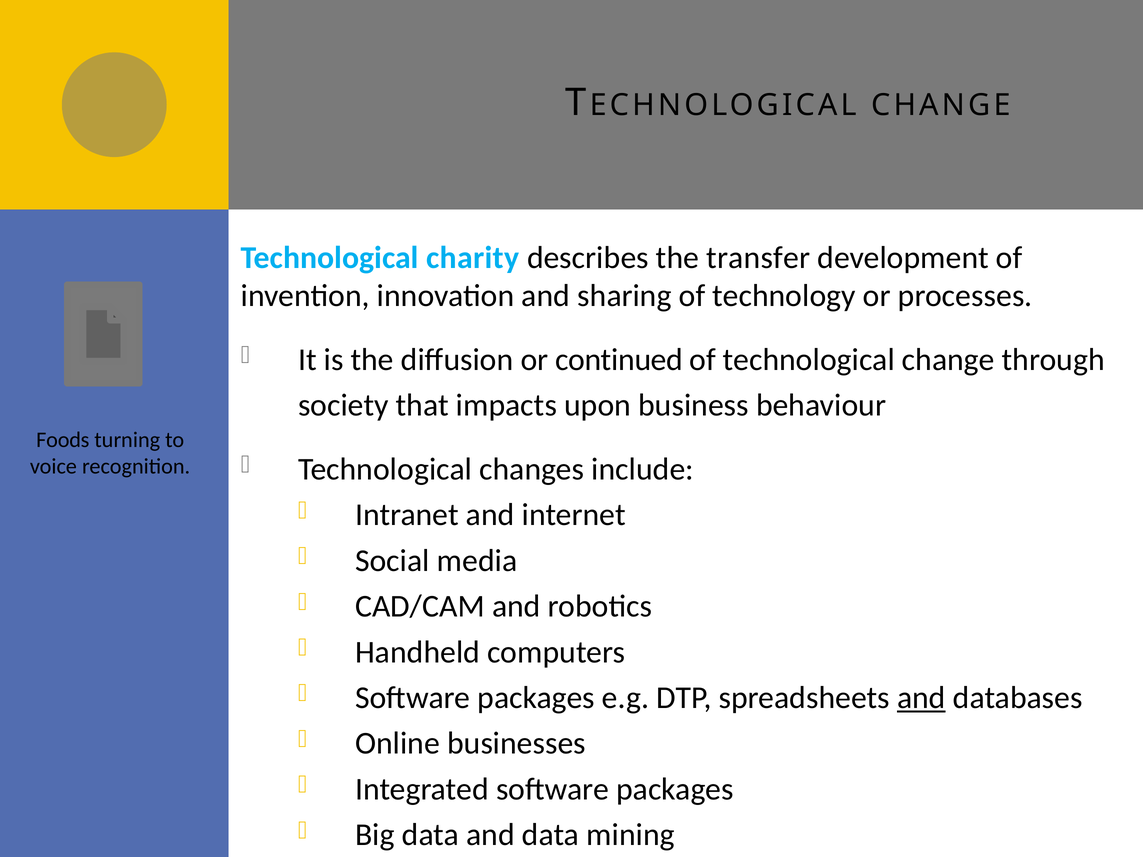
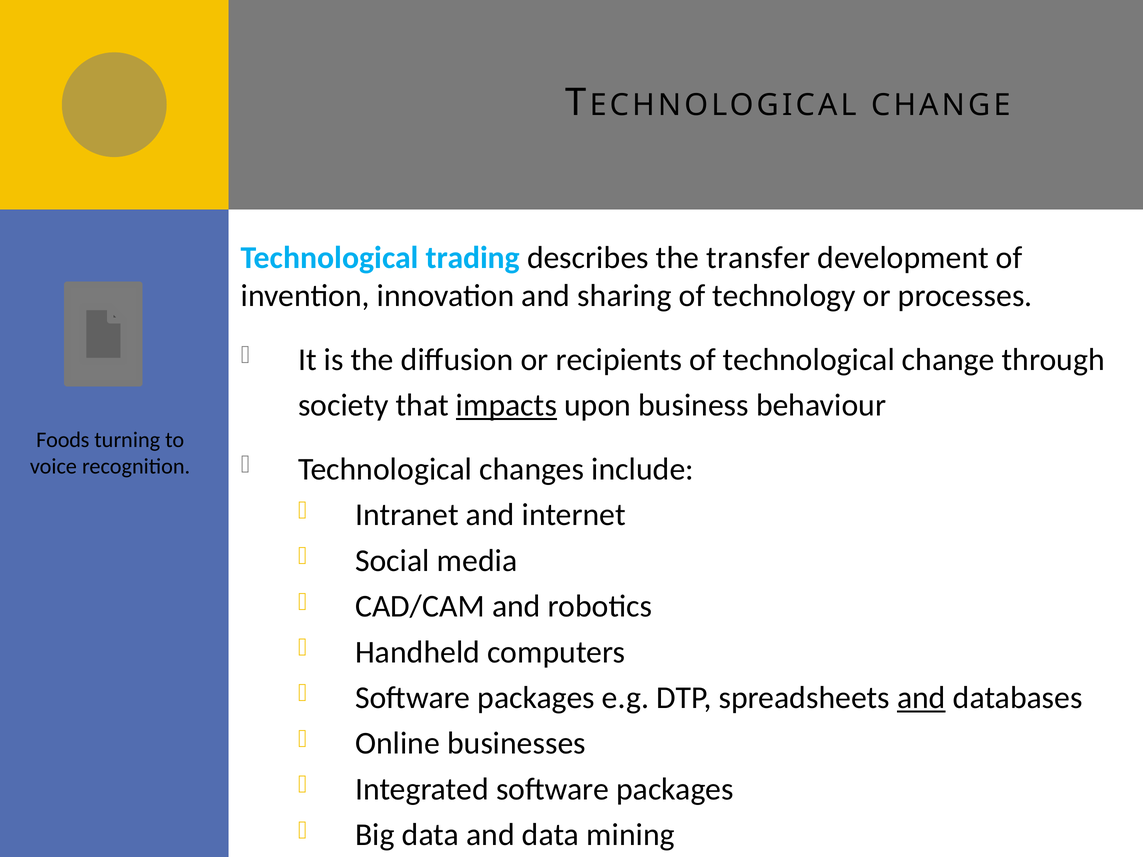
charity: charity -> trading (473, 258)
continued: continued -> recipients (619, 360)
impacts underline: none -> present (506, 405)
